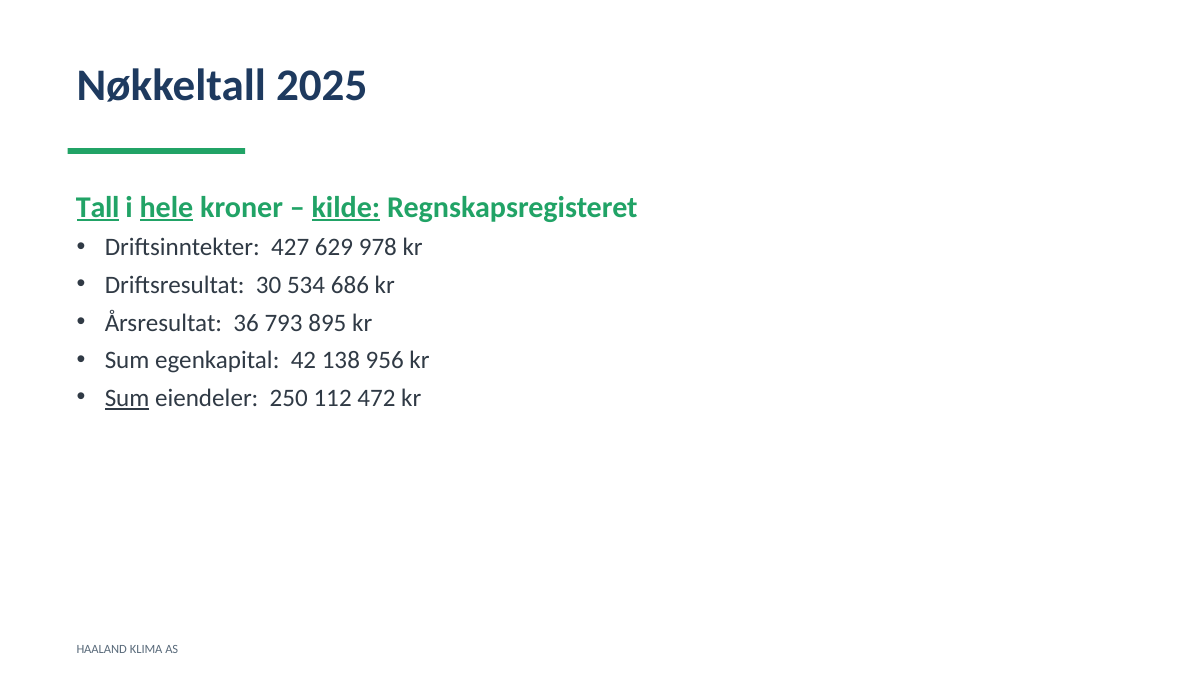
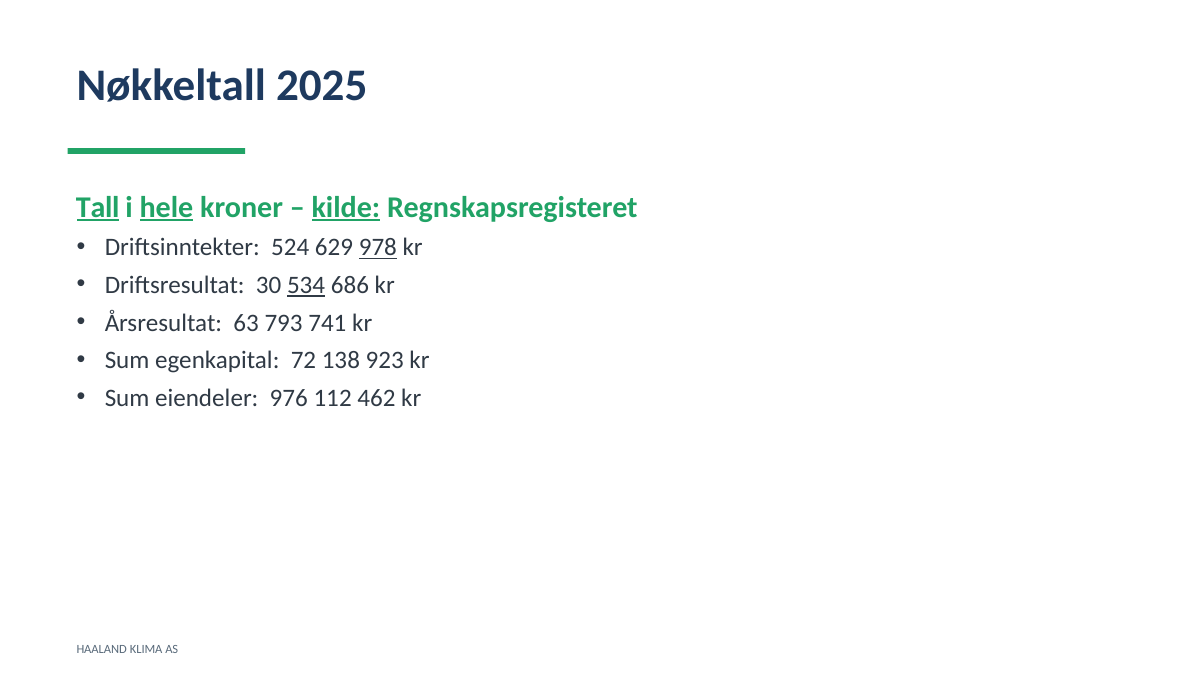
427: 427 -> 524 (290, 247)
978 underline: none -> present (378, 247)
534 underline: none -> present (306, 285)
36: 36 -> 63 (246, 323)
895: 895 -> 741 (327, 323)
42: 42 -> 72 (303, 360)
956: 956 -> 923 (385, 360)
Sum underline: present -> none (127, 398)
250: 250 -> 976 (289, 398)
472: 472 -> 462 (376, 398)
